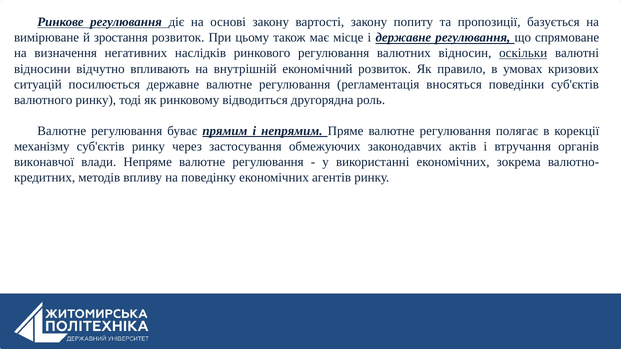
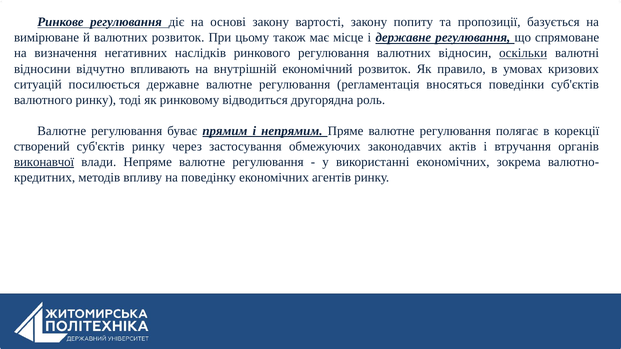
й зростання: зростання -> валютних (121, 38)
механізму: механізму -> створений (42, 146)
виконавчої underline: none -> present (44, 162)
